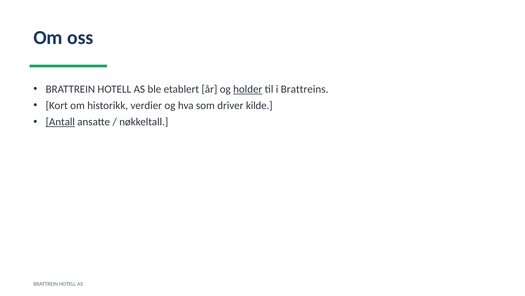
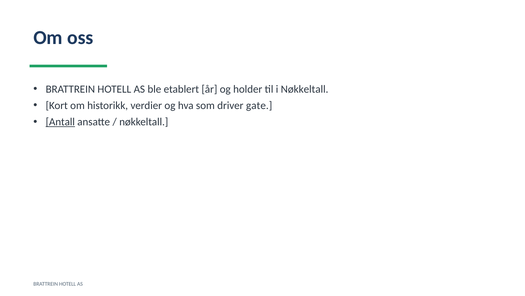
holder underline: present -> none (248, 89)
i Brattreins: Brattreins -> Nøkkeltall (305, 89)
kilde: kilde -> gate (259, 105)
